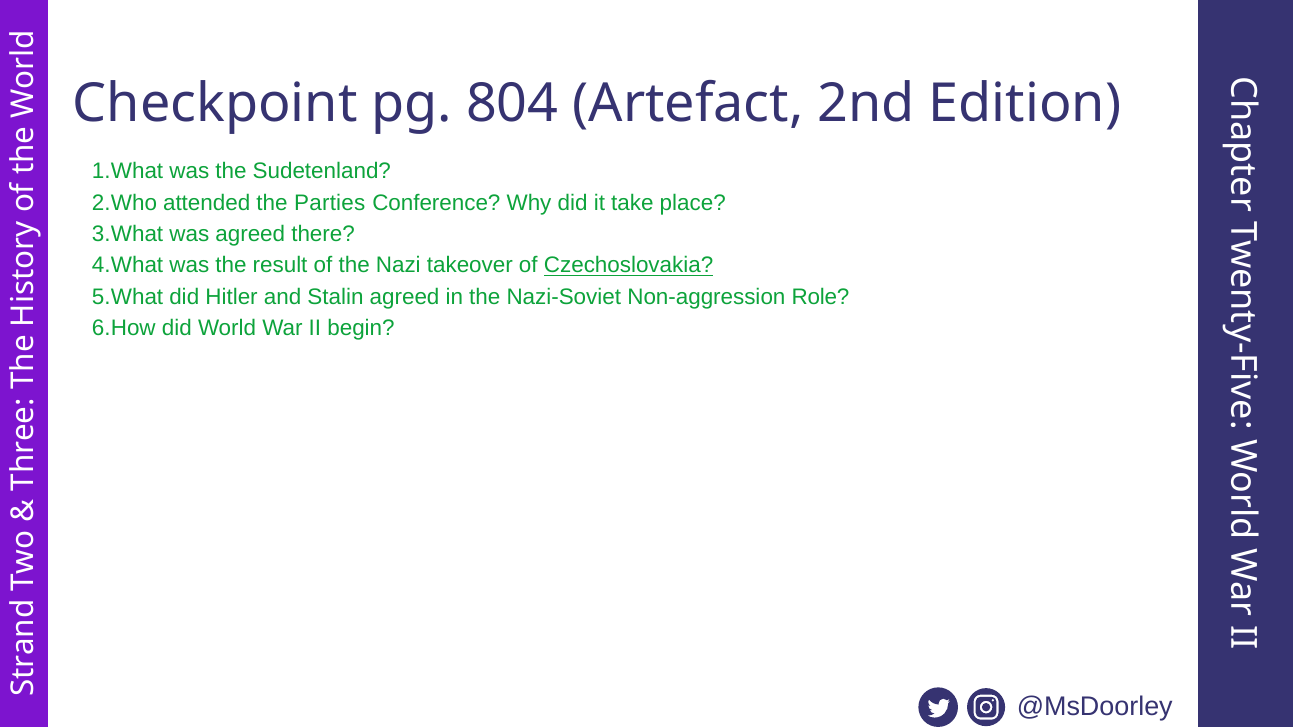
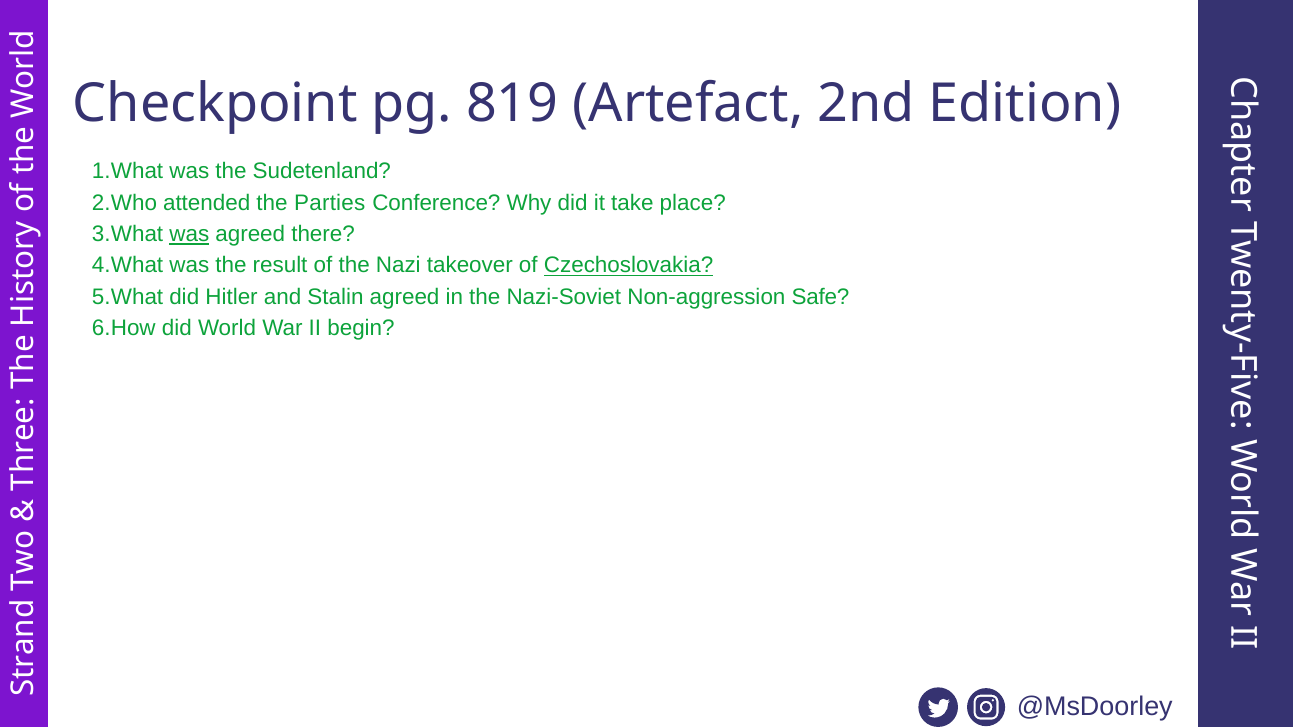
804: 804 -> 819 (512, 103)
was underline: none -> present (189, 234)
Role: Role -> Safe (820, 297)
